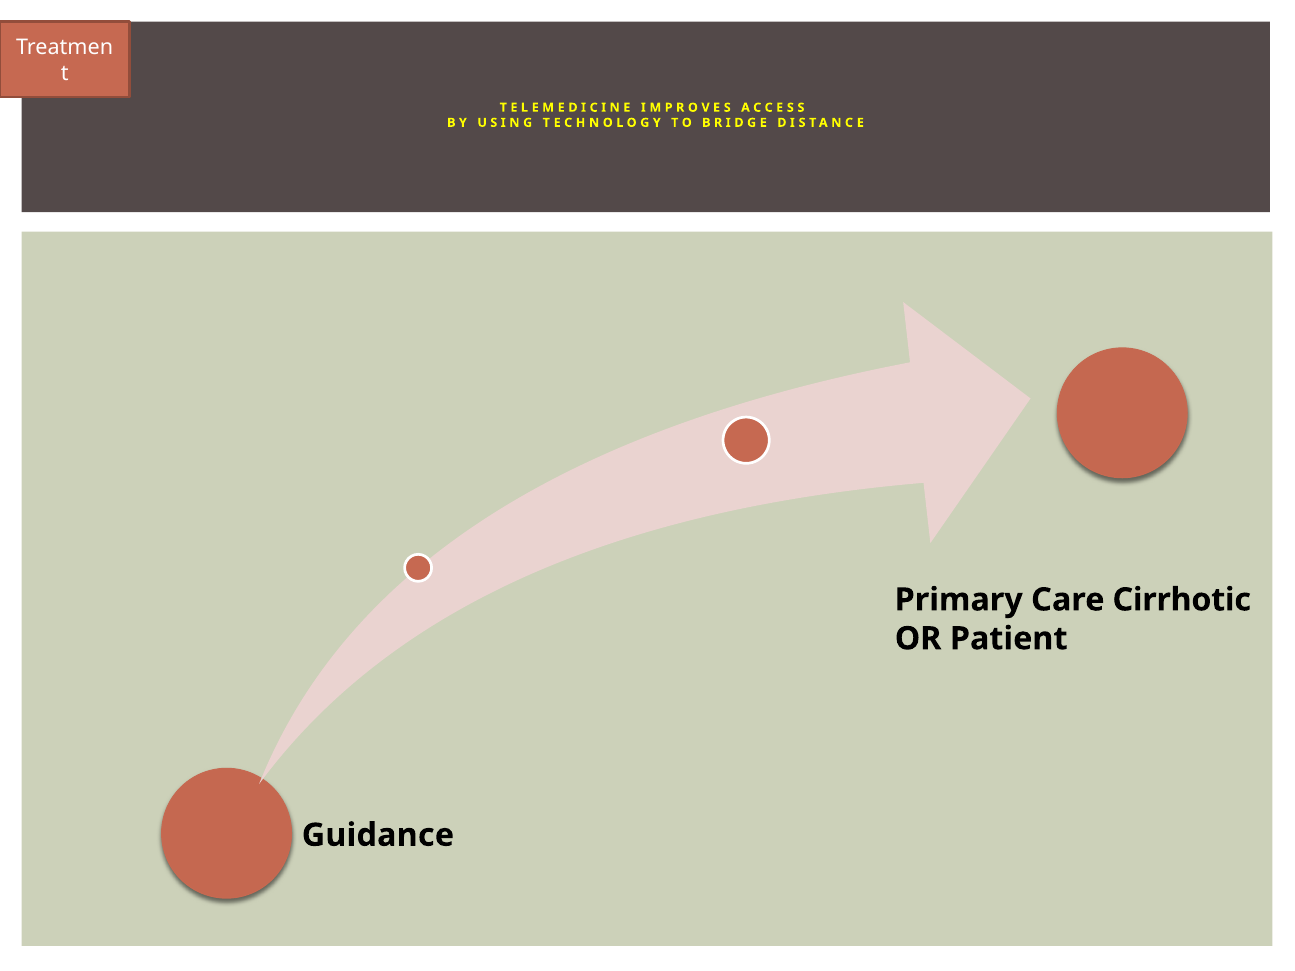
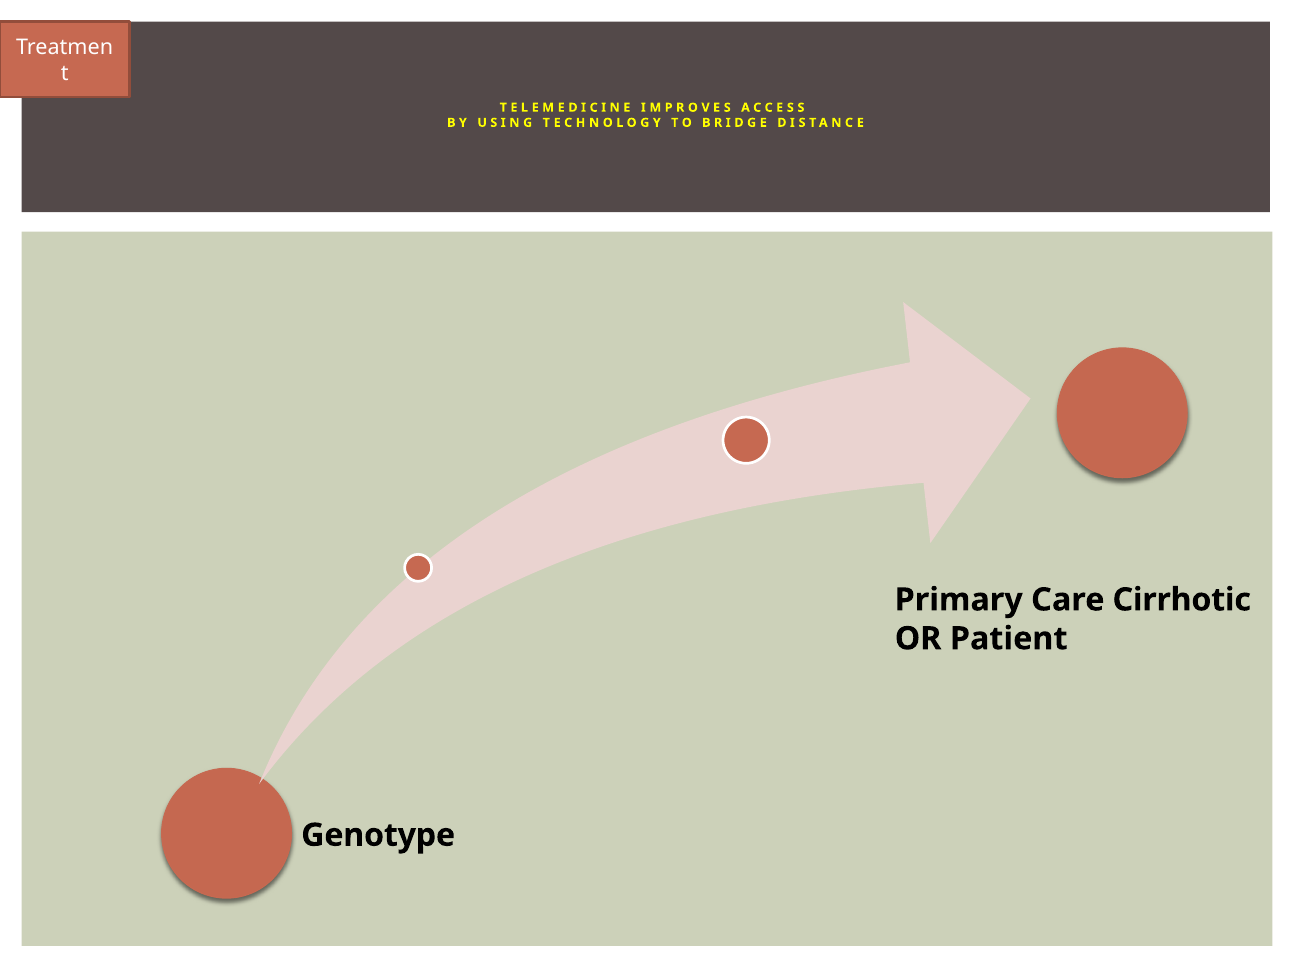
Guidance: Guidance -> Genotype (378, 835)
